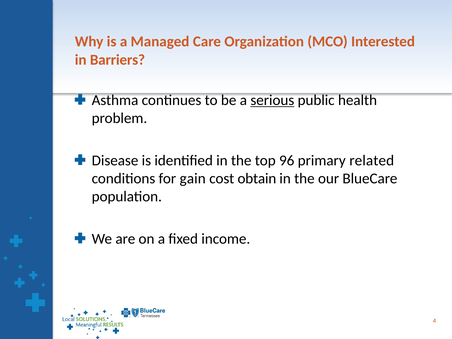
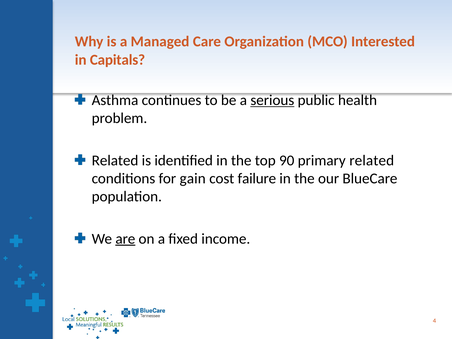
Barriers: Barriers -> Capitals (117, 60)
Disease: Disease -> Related (115, 160)
96: 96 -> 90 (287, 160)
obtain: obtain -> failure (257, 179)
are underline: none -> present (125, 239)
